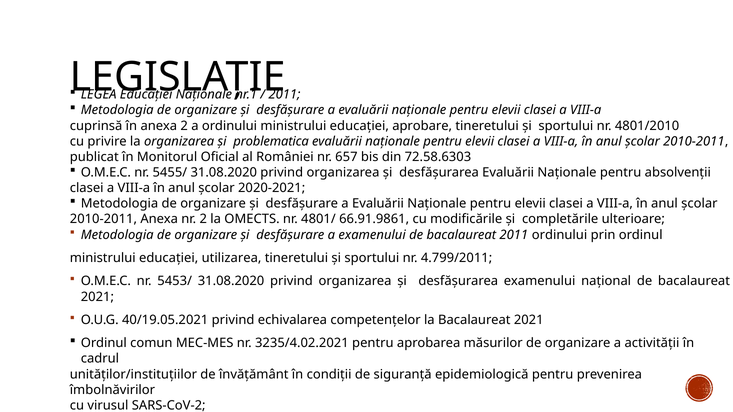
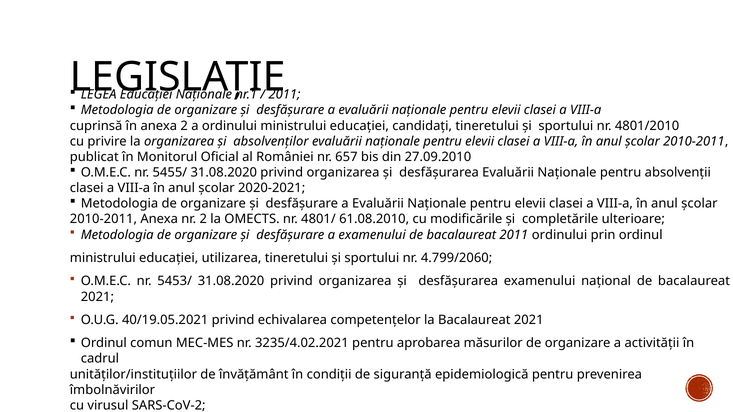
aprobare: aprobare -> candidați (422, 126)
problematica: problematica -> absolvenților (271, 141)
72.58.6303: 72.58.6303 -> 27.09.2010 (438, 157)
66.91.9861: 66.91.9861 -> 61.08.2010 (374, 219)
4.799/2011: 4.799/2011 -> 4.799/2060 (457, 258)
